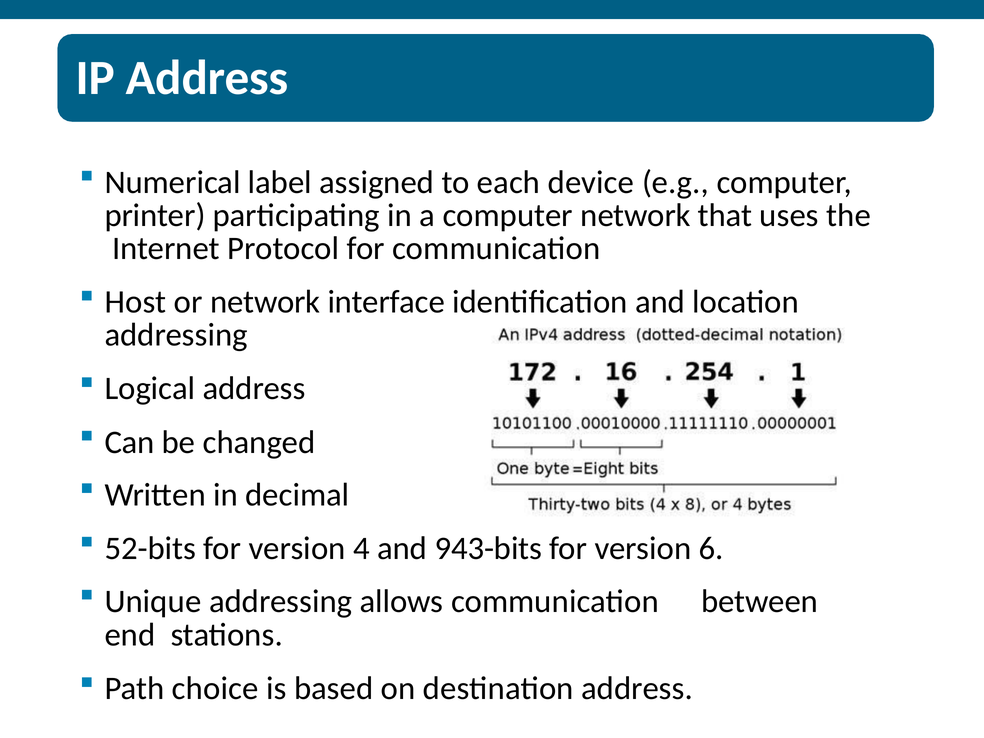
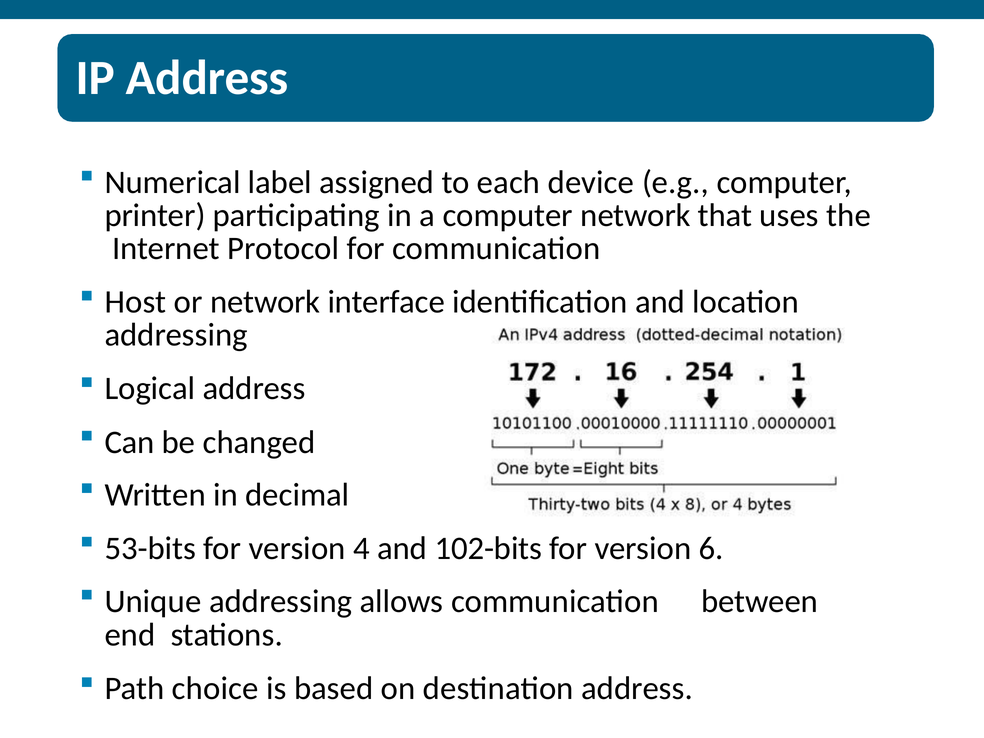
52-bits: 52-bits -> 53-bits (150, 548)
943-bits: 943-bits -> 102-bits (488, 548)
